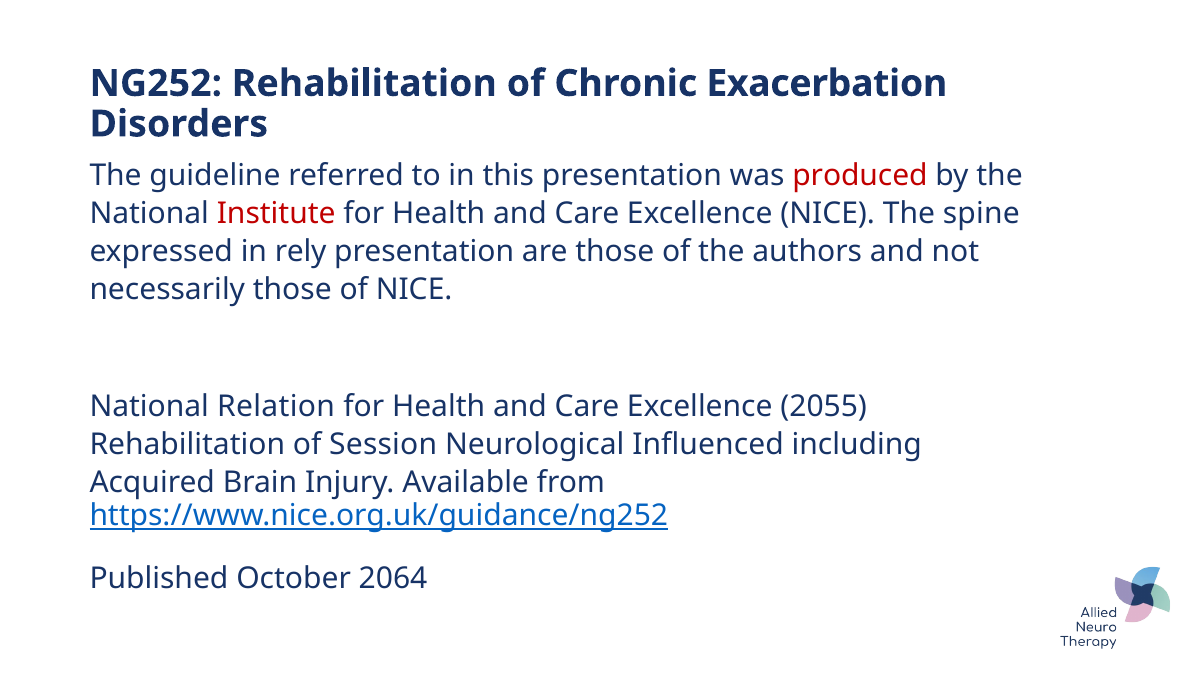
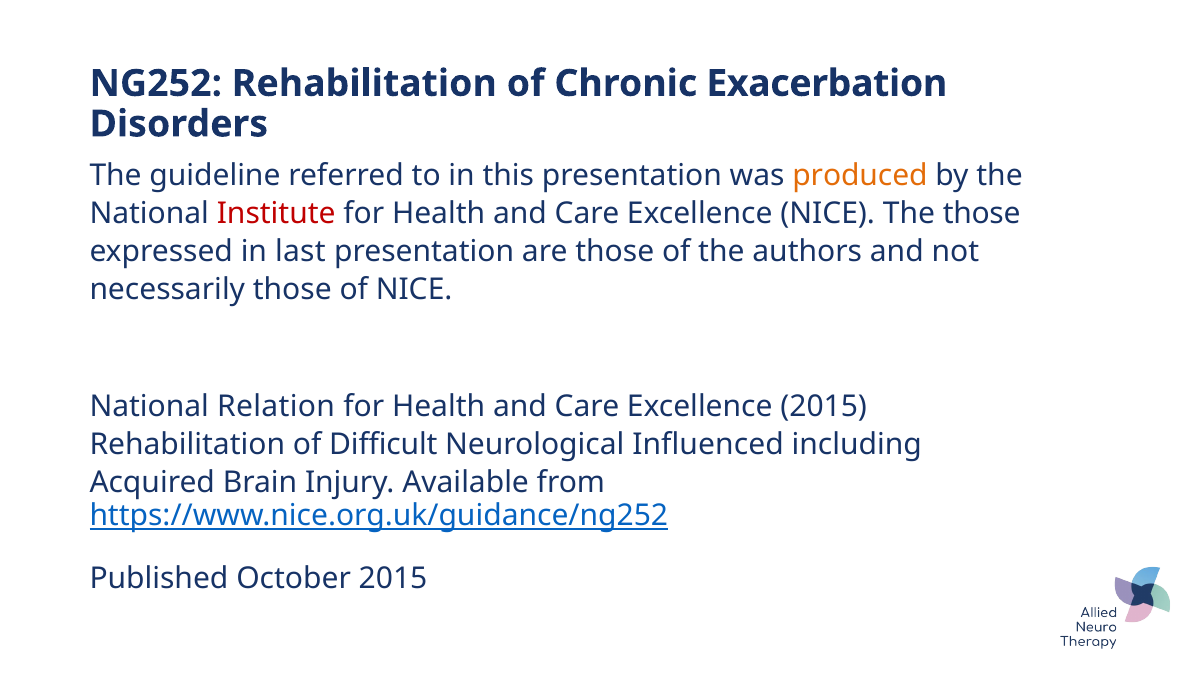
produced colour: red -> orange (860, 176)
The spine: spine -> those (982, 214)
rely: rely -> last (300, 252)
Excellence 2055: 2055 -> 2015 (824, 406)
Session: Session -> Difficult (383, 444)
October 2064: 2064 -> 2015 (393, 578)
